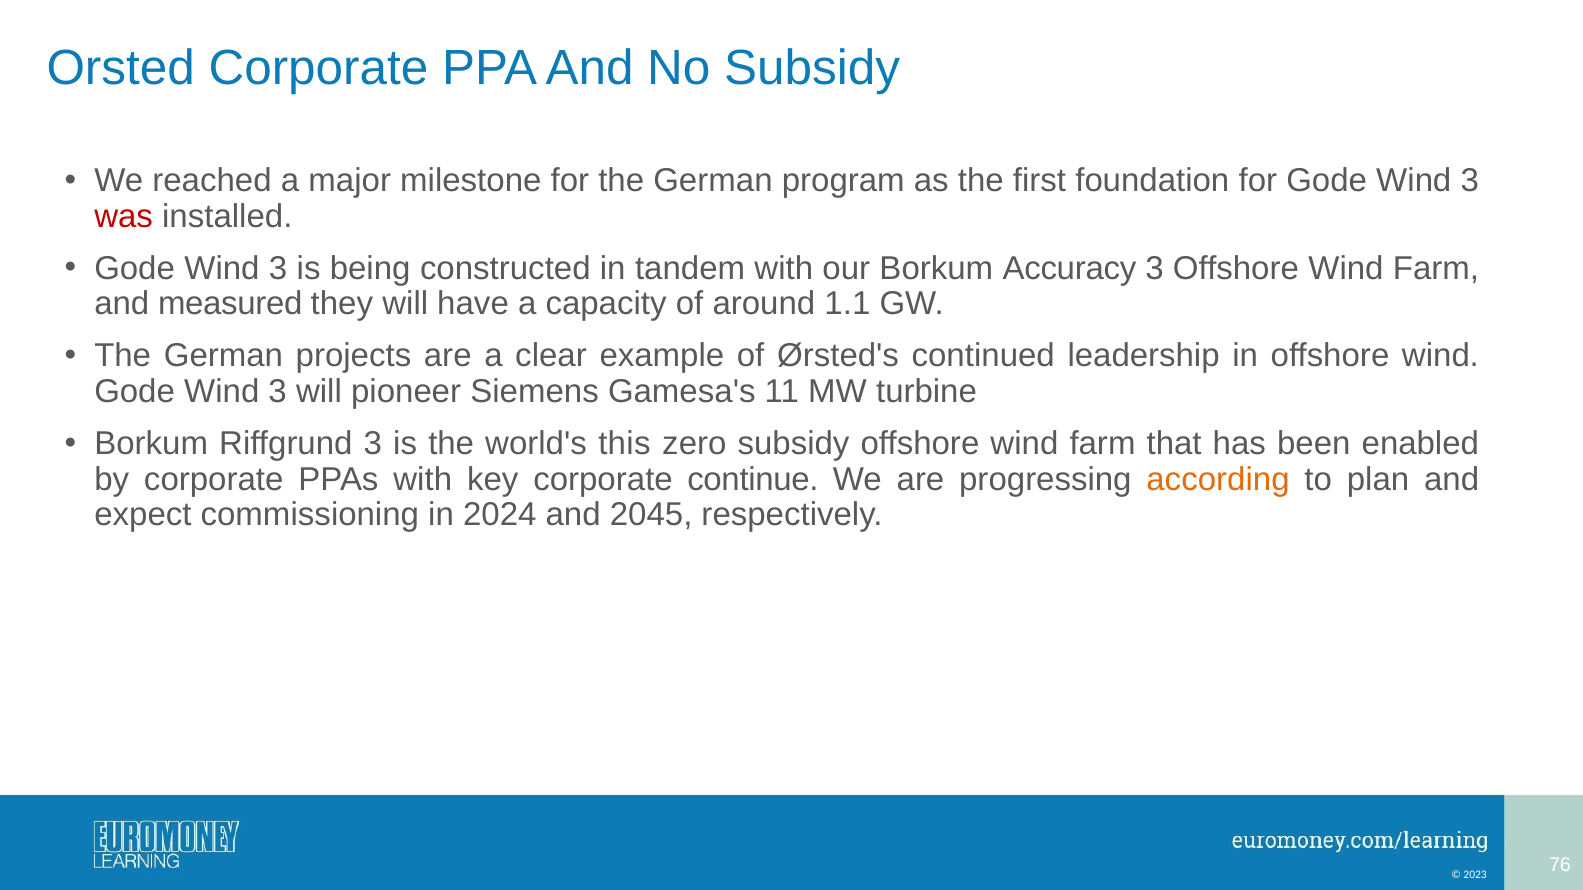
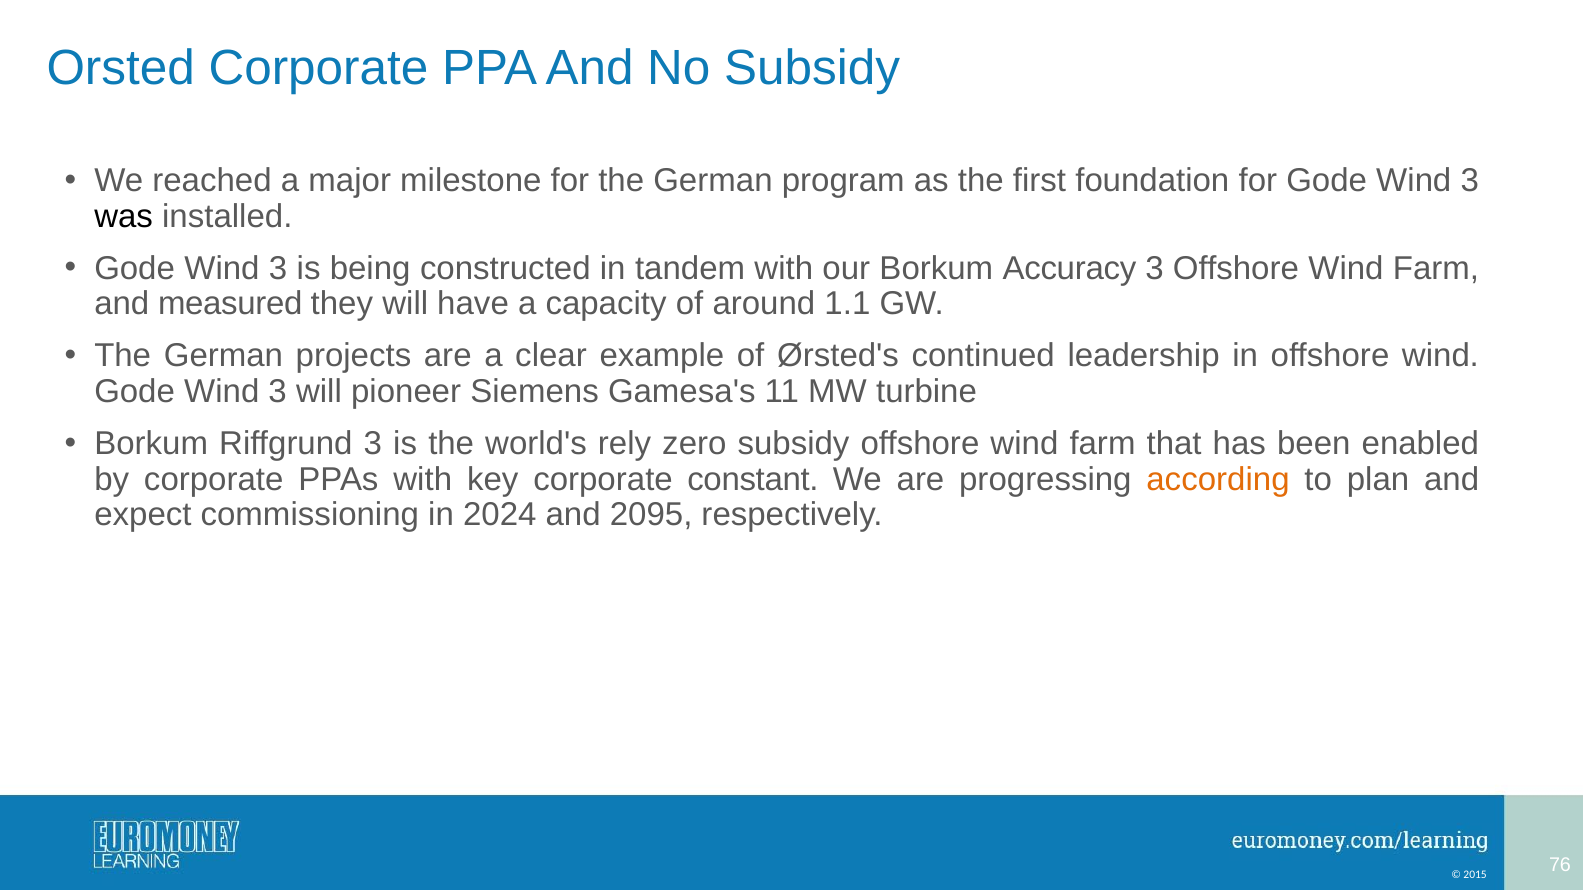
was colour: red -> black (124, 216)
this: this -> rely (625, 444)
continue: continue -> constant (753, 479)
2045: 2045 -> 2095 (651, 515)
2023: 2023 -> 2015 (1475, 875)
